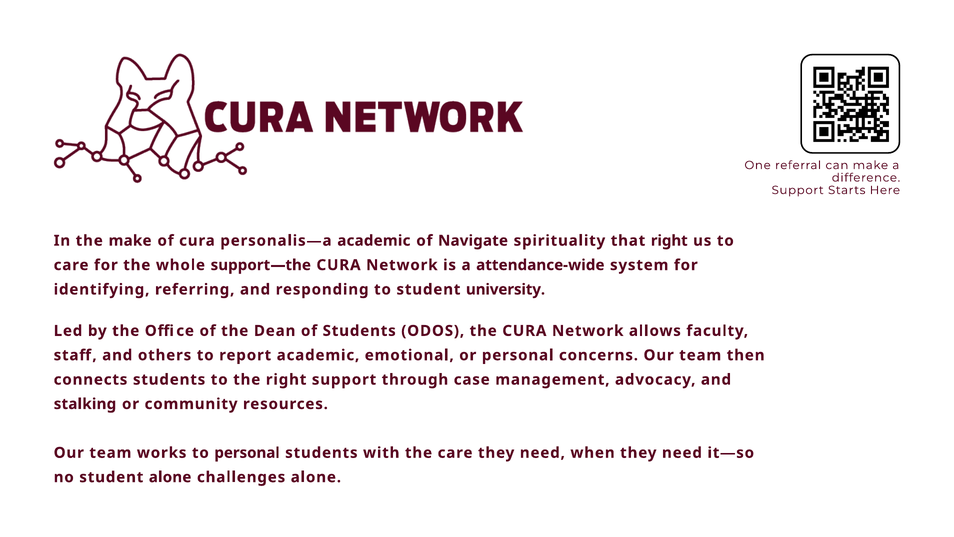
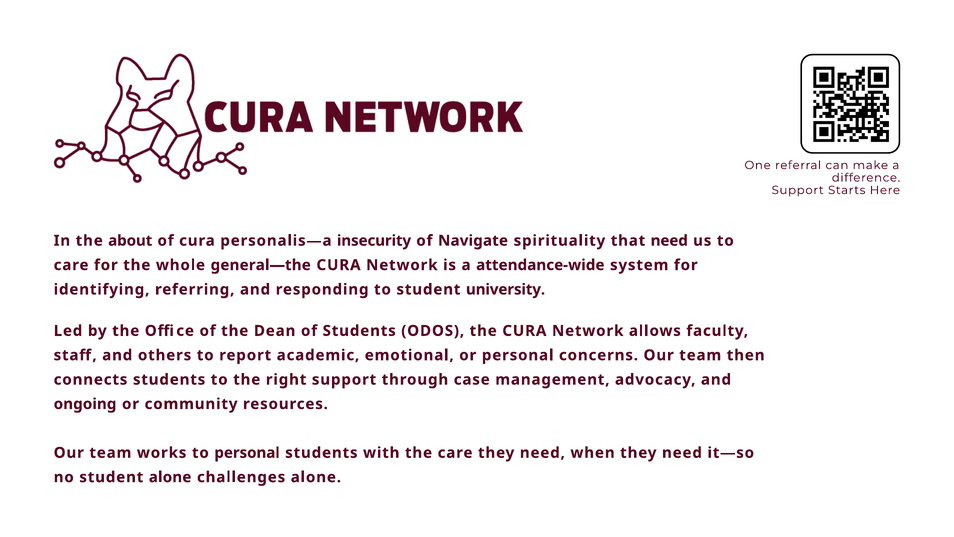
the make: make -> about (130, 241)
personalis—a academic: academic -> insecurity (374, 241)
that right: right -> need (669, 241)
support—the: support—the -> general—the (261, 265)
stalking: stalking -> ongoing (85, 404)
